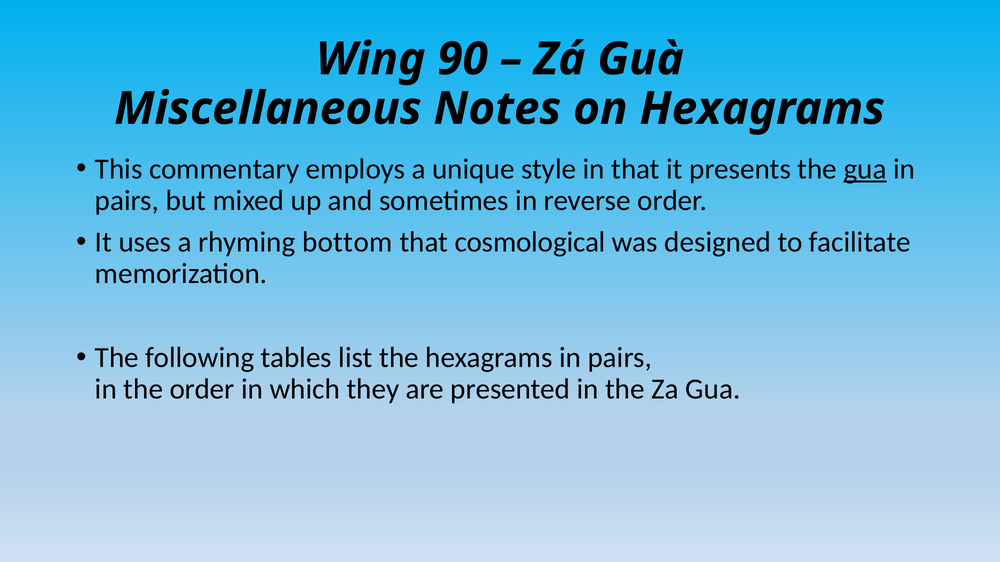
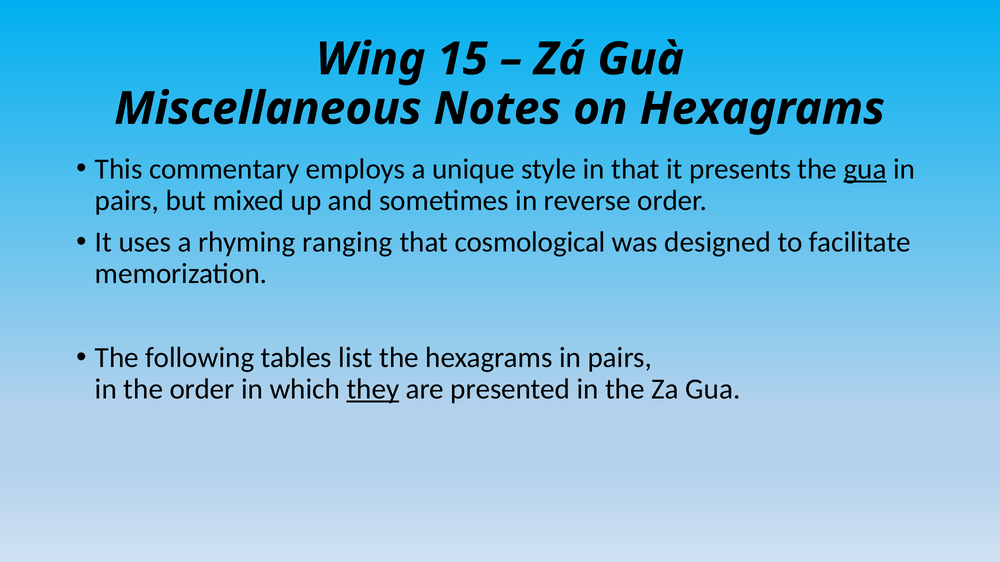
90: 90 -> 15 (463, 59)
bottom: bottom -> ranging (347, 243)
they underline: none -> present (373, 389)
